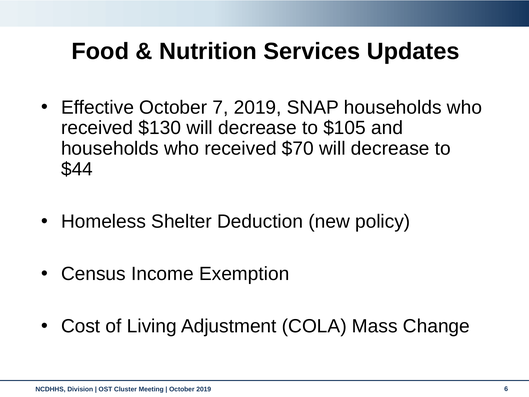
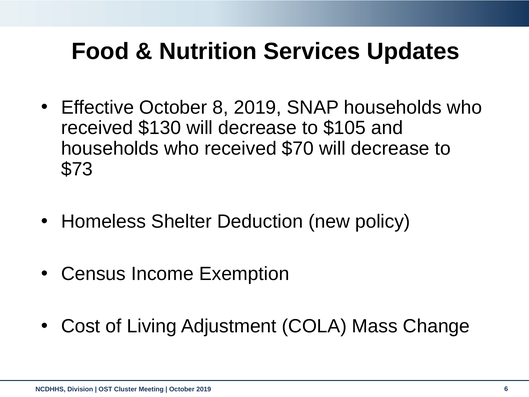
7: 7 -> 8 (220, 107)
$44: $44 -> $73 (77, 169)
